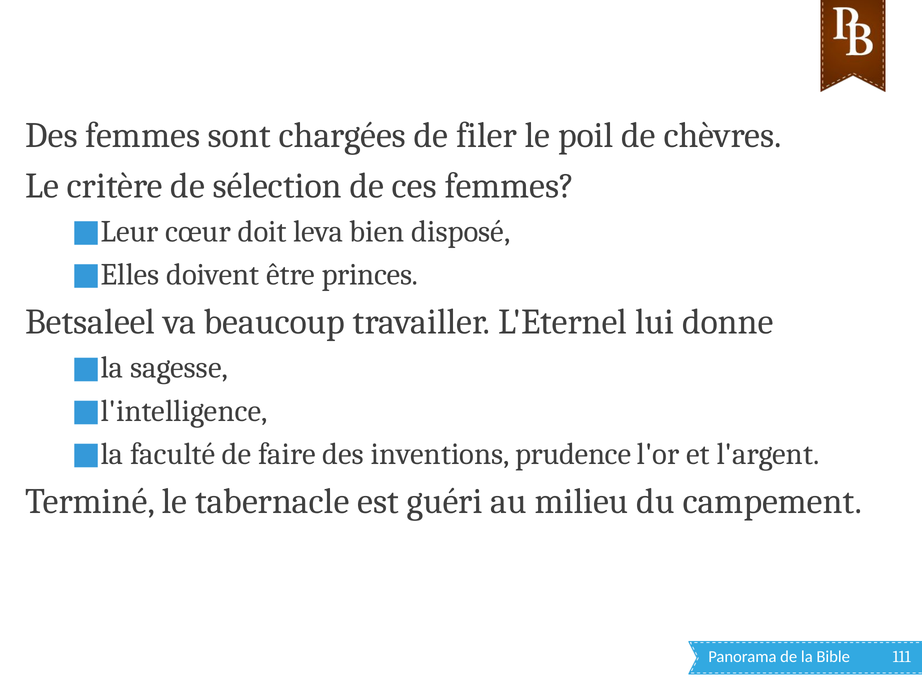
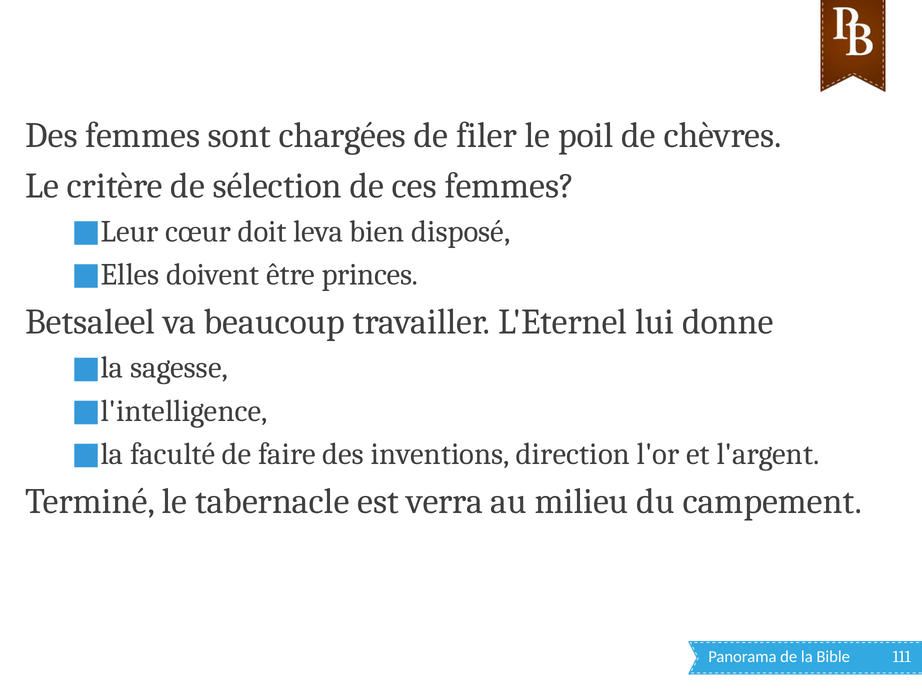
prudence: prudence -> direction (573, 454)
guéri: guéri -> verra (445, 501)
